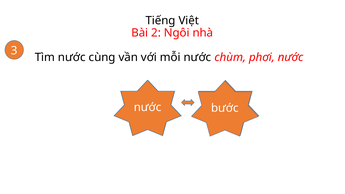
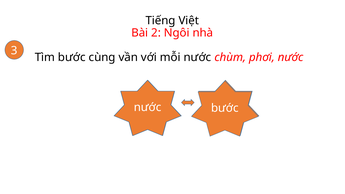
Tìm nước: nước -> bước (72, 57)
